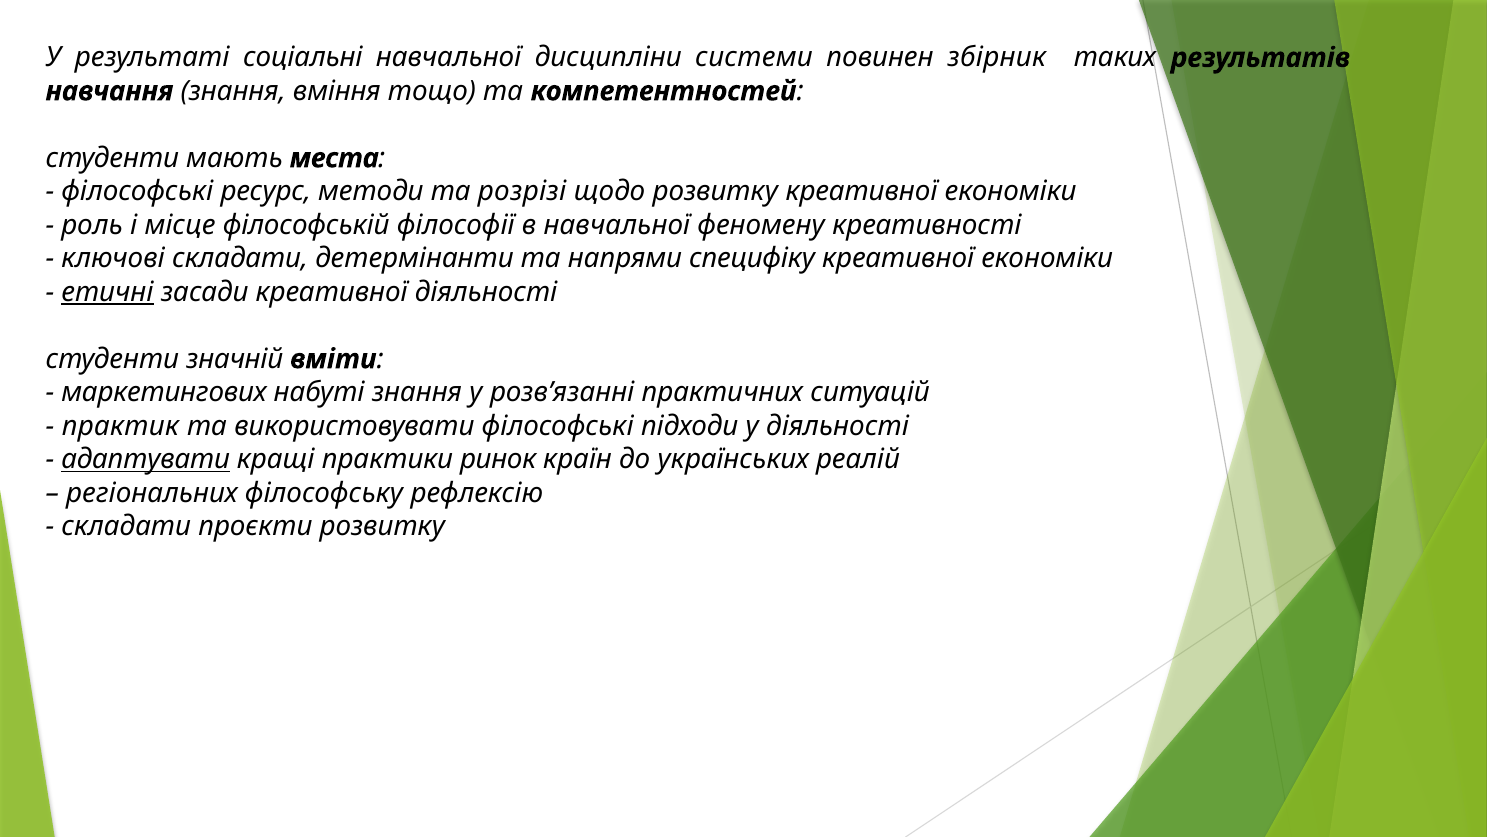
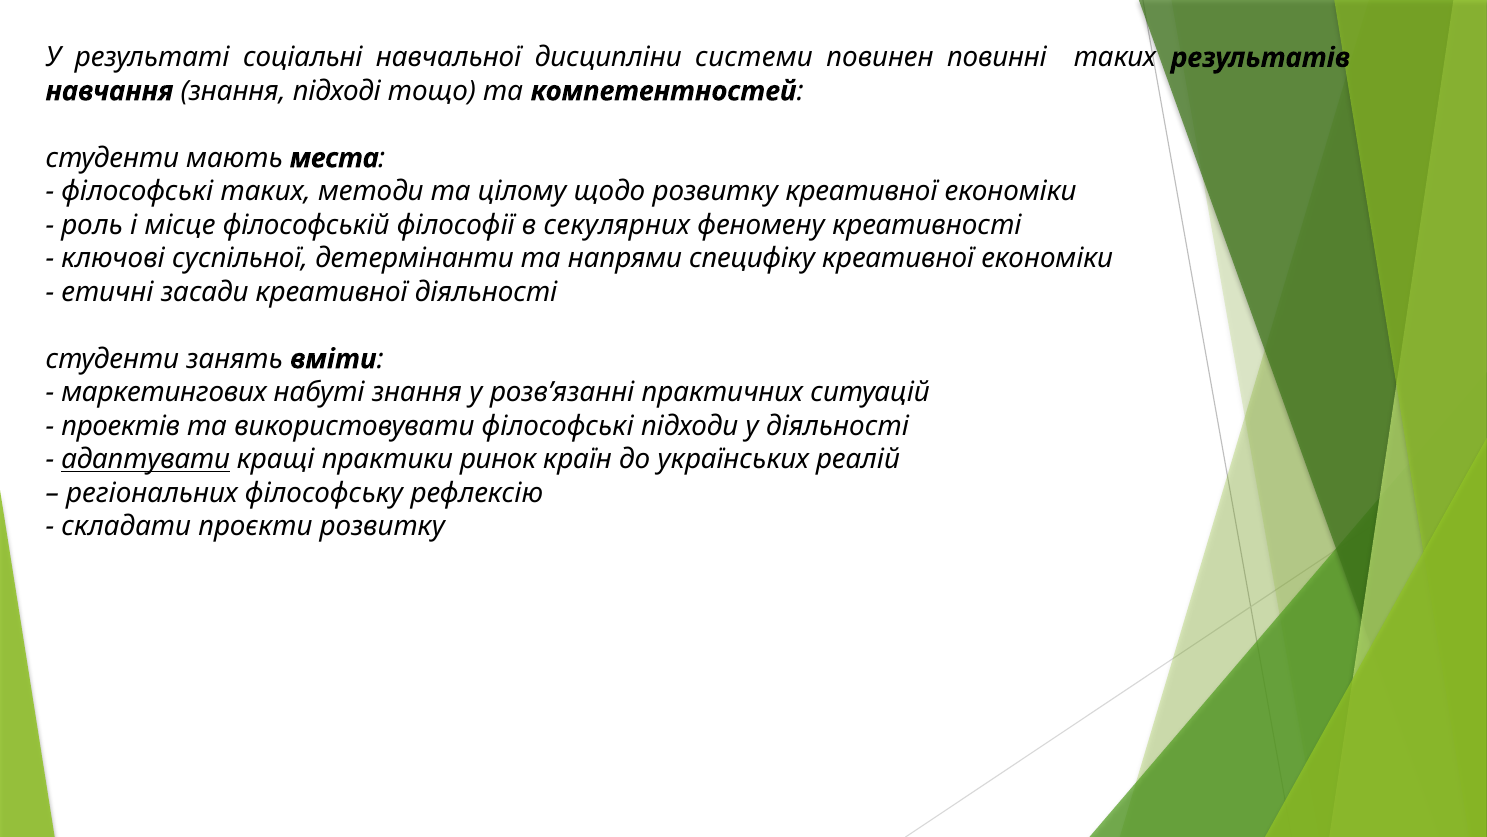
збірник: збірник -> повинні (997, 58)
вміння: вміння -> підході (337, 91)
філософські ресурс: ресурс -> таких (266, 192)
розрізі: розрізі -> цілому (522, 192)
в навчальної: навчальної -> секулярних (617, 225)
ключові складати: складати -> суспільної (240, 258)
етичні underline: present -> none (107, 292)
значній: значній -> занять (235, 359)
практик: практик -> проектів (121, 426)
